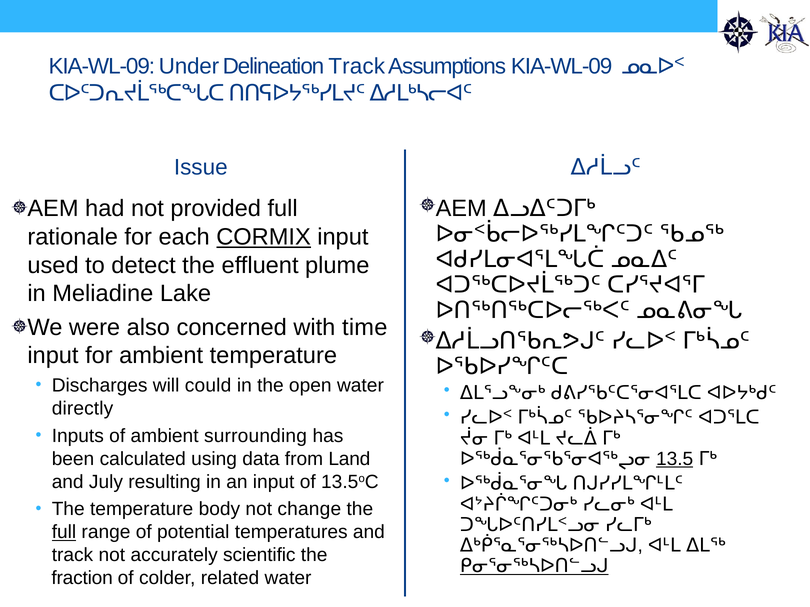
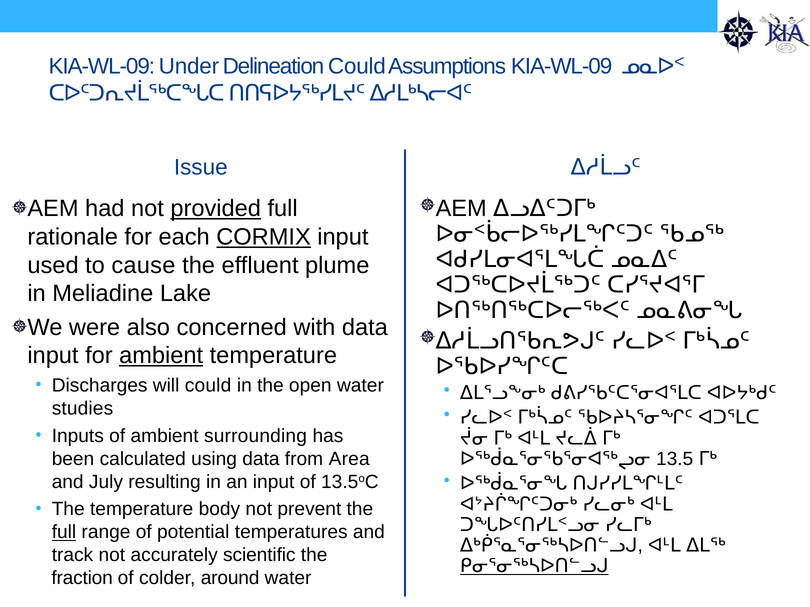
Delineation Track: Track -> Could (357, 66)
provided underline: none -> present (216, 209)
detect: detect -> cause (143, 266)
with time: time -> data (365, 328)
ambient underline: none -> present (161, 356)
directly: directly -> studies (82, 409)
Land: Land -> Area (349, 459)
13.5 underline: present -> none (675, 459)
change: change -> prevent (309, 510)
related: related -> around (230, 578)
